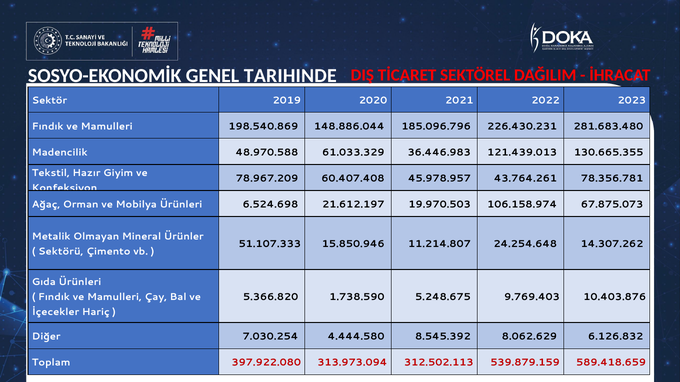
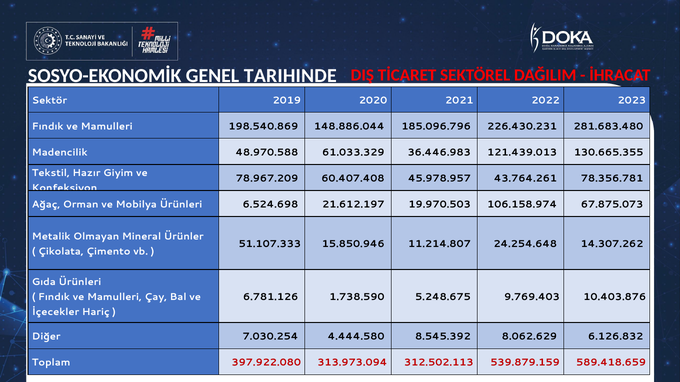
Sektörü: Sektörü -> Çikolata (61, 252)
5.366.820: 5.366.820 -> 6.781.126 (271, 297)
